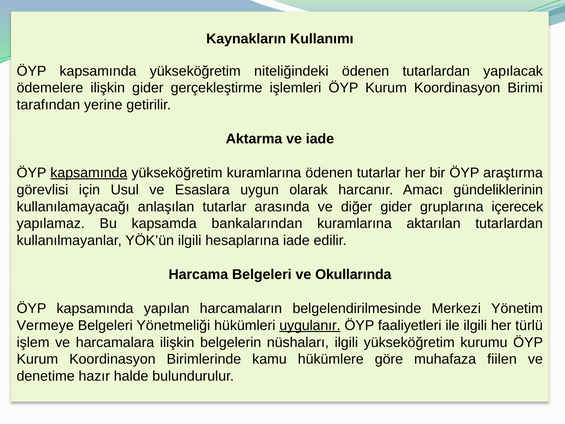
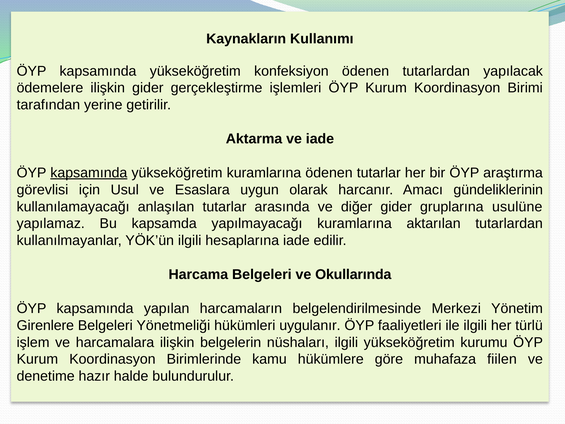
niteliğindeki: niteliğindeki -> konfeksiyon (291, 71)
içerecek: içerecek -> usulüne (517, 207)
bankalarından: bankalarından -> yapılmayacağı (257, 224)
Vermeye: Vermeye -> Girenlere (45, 325)
uygulanır underline: present -> none (310, 325)
